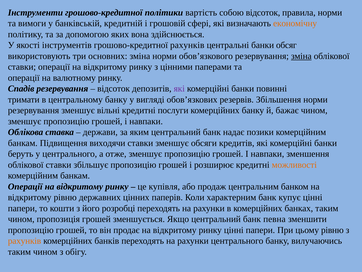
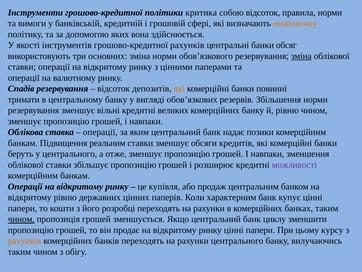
вартість: вартість -> критика (201, 12)
які colour: purple -> orange (179, 89)
послуги: послуги -> великих (173, 110)
й бажає: бажає -> рівню (287, 110)
держави: держави -> операції (100, 132)
виходячи: виходячи -> реальним (107, 143)
можливості colour: orange -> purple (294, 165)
чином underline: none -> present (21, 219)
певна: певна -> циклу (275, 219)
цьому рівню: рівню -> курсу (332, 230)
